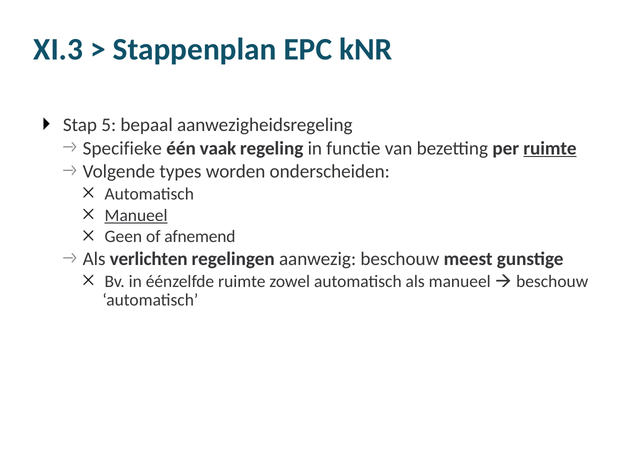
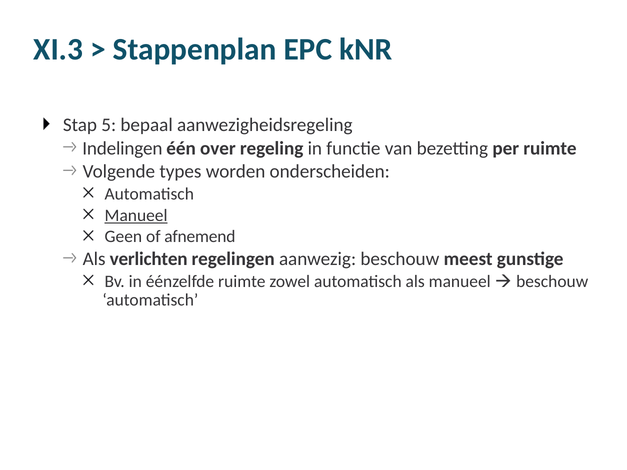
Specifieke: Specifieke -> Indelingen (122, 148)
vaak: vaak -> over (218, 148)
ruimte underline: present -> none (550, 148)
